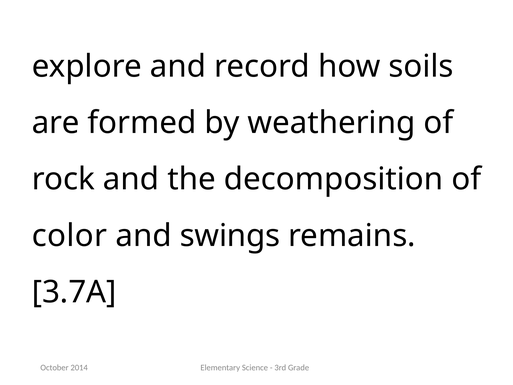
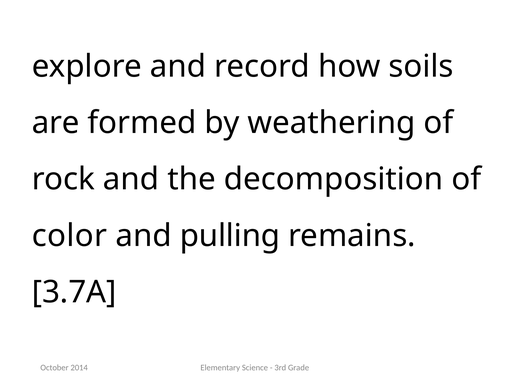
swings: swings -> pulling (230, 236)
